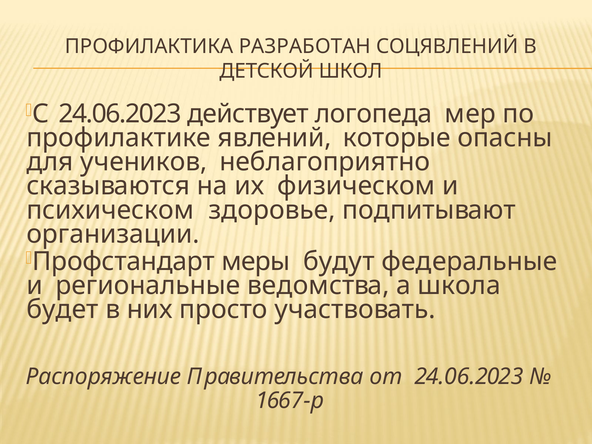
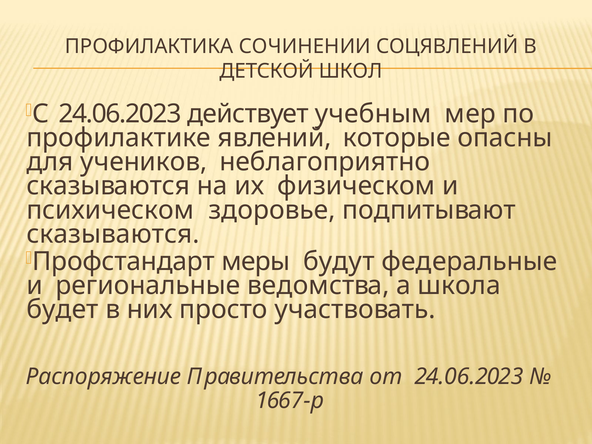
РАЗРАБОТАН: РАЗРАБОТАН -> СОЧИНЕНИИ (305, 46)
логопеда: логопеда -> учебным (373, 114)
организации: организации -> сказываются (113, 234)
